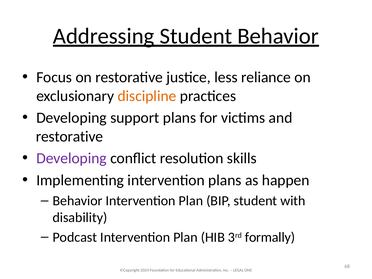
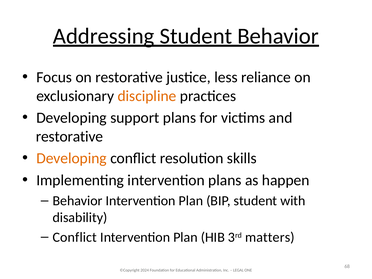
Developing colour: purple -> orange (72, 158)
Podcast: Podcast -> Conflict (75, 237)
formally: formally -> matters (270, 237)
